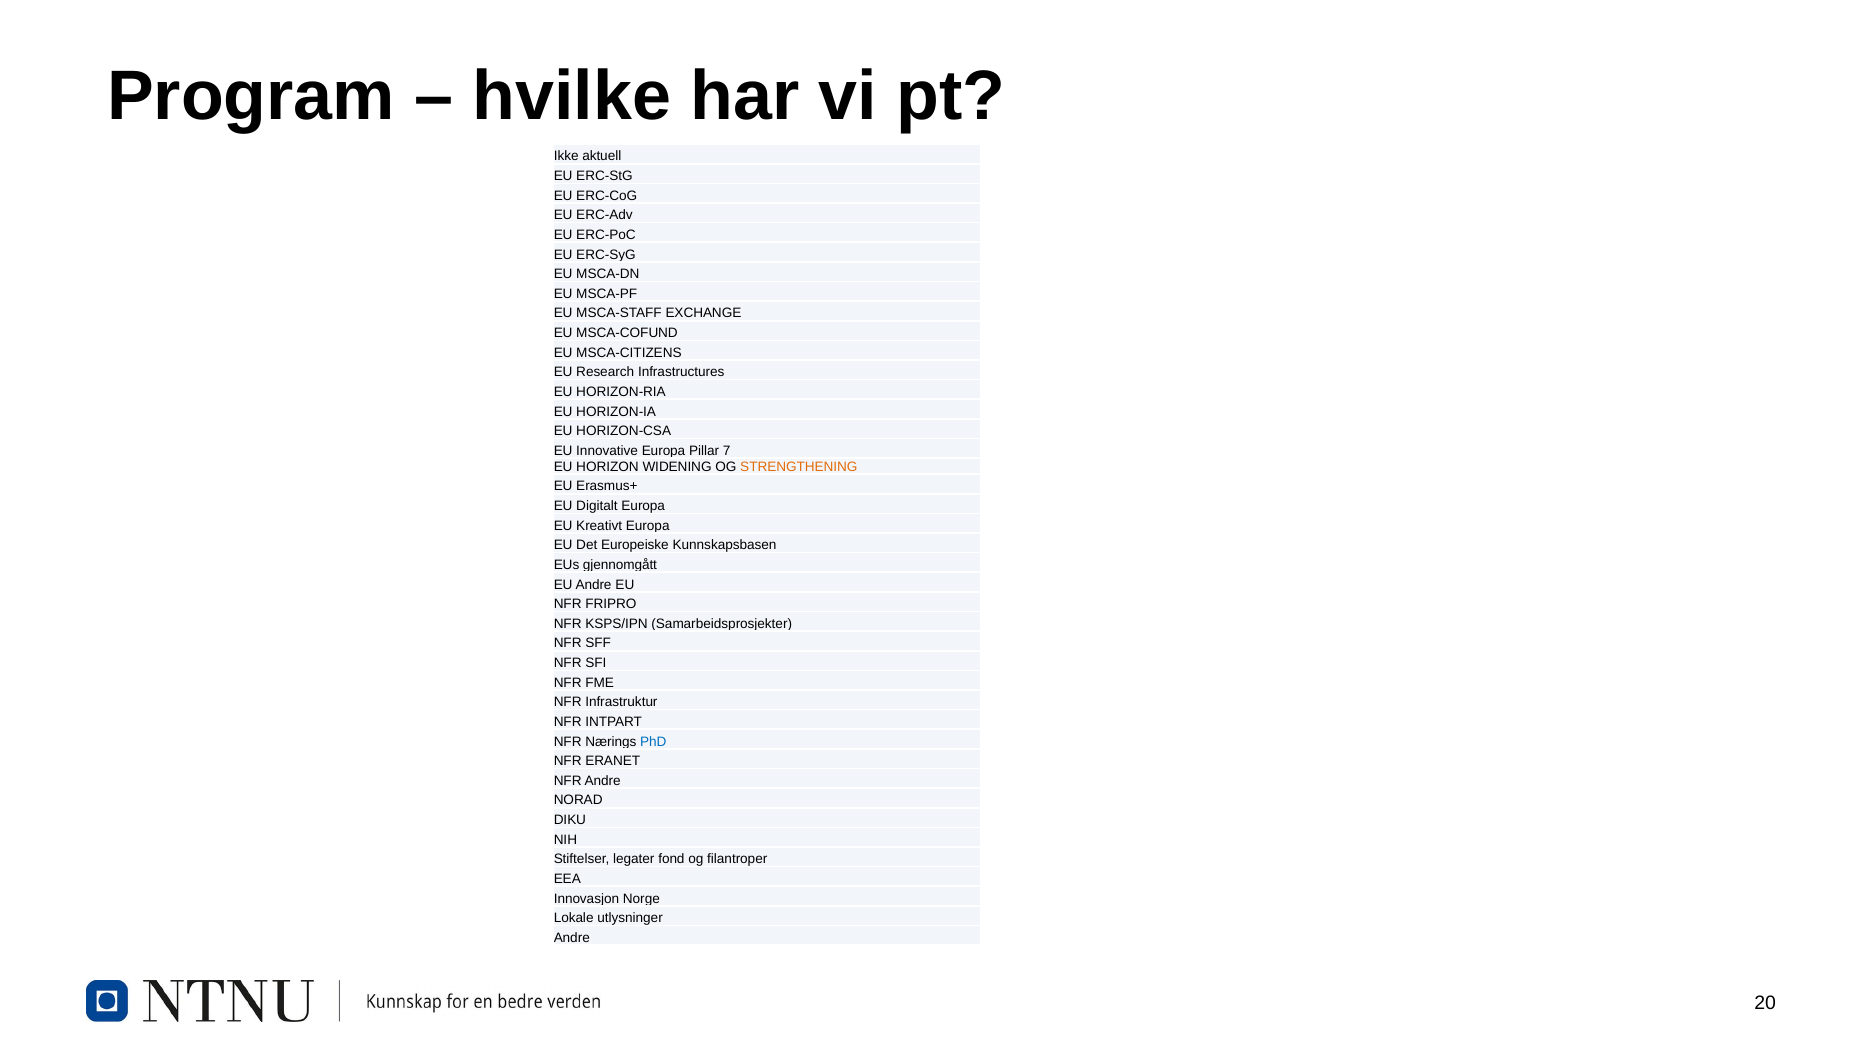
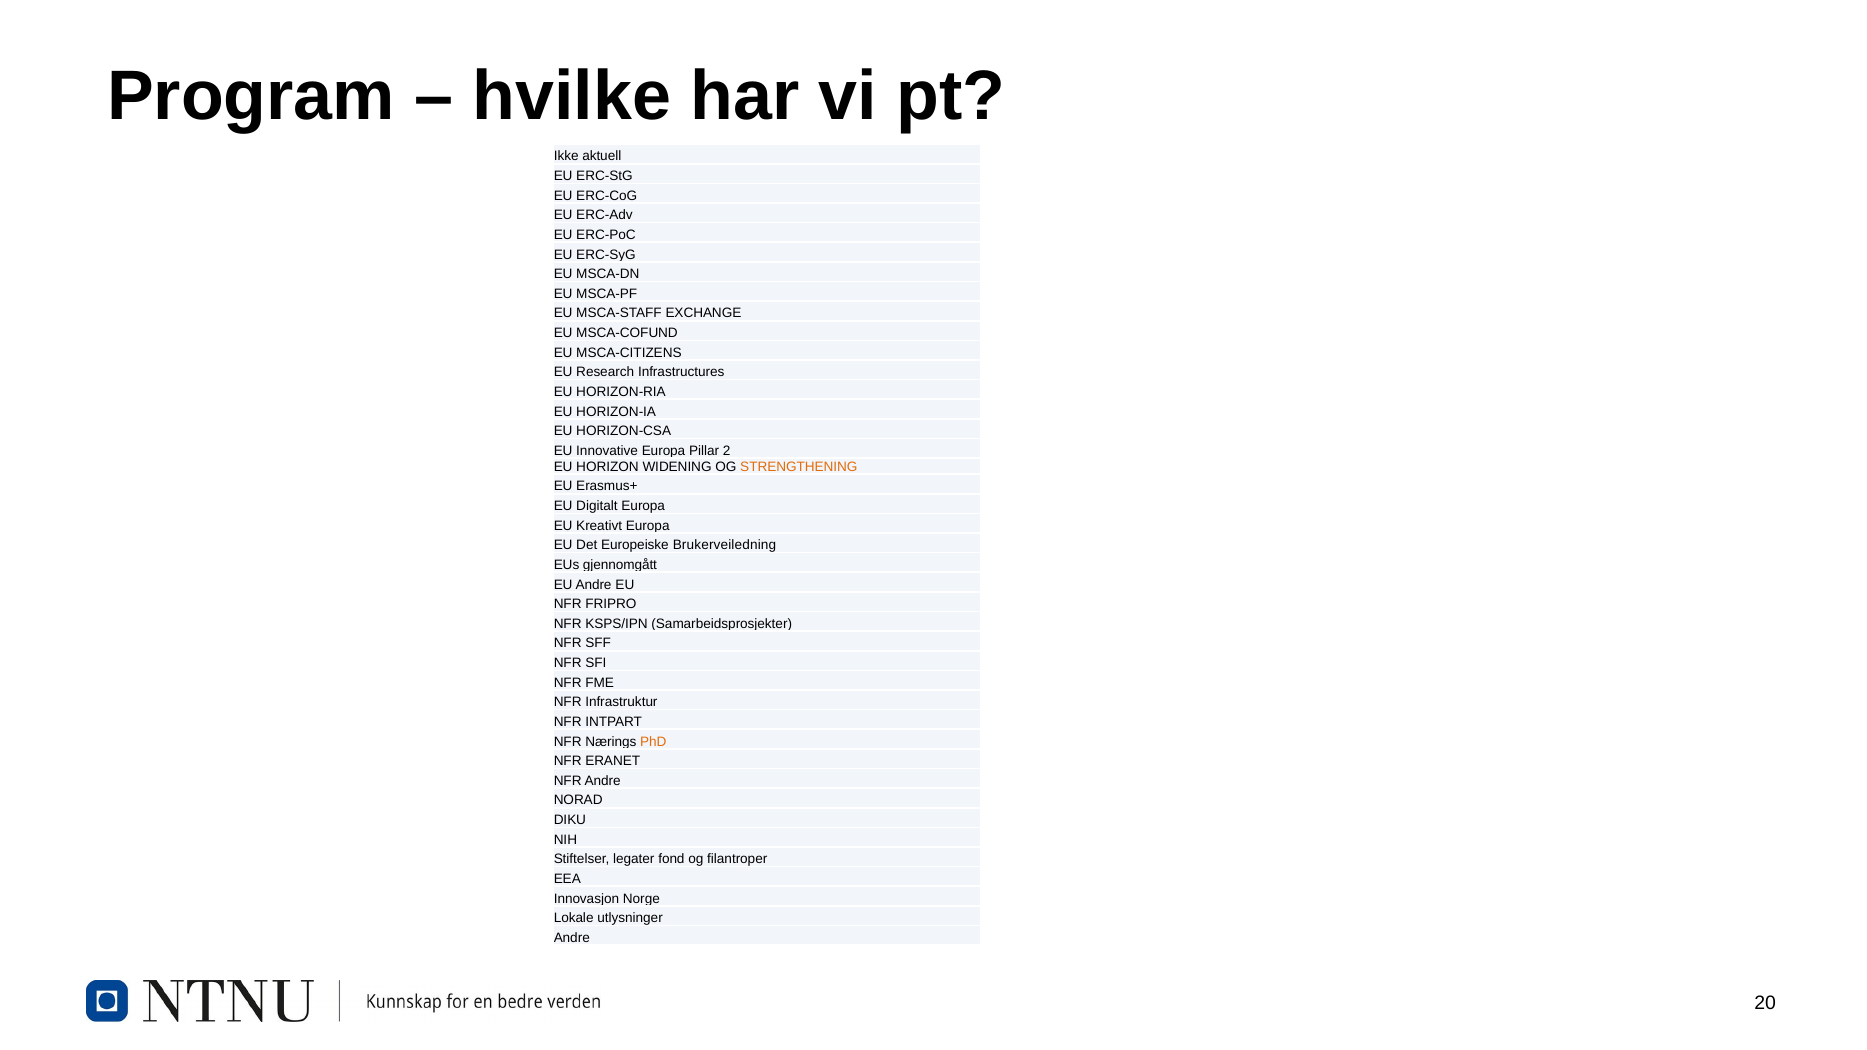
7: 7 -> 2 (727, 451)
Kunnskapsbasen: Kunnskapsbasen -> Brukerveiledning (724, 545)
PhD colour: blue -> orange (653, 742)
